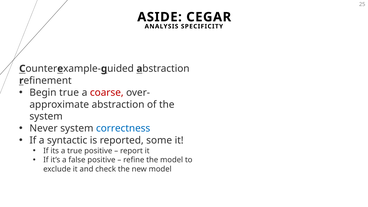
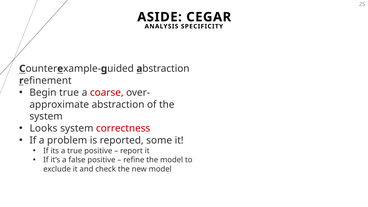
Never: Never -> Looks (44, 128)
correctness colour: blue -> red (123, 128)
syntactic: syntactic -> problem (67, 140)
